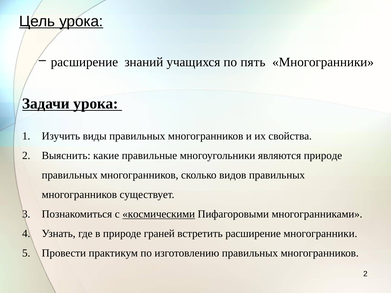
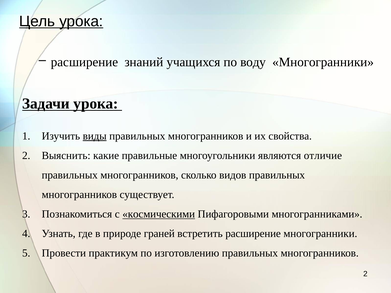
пять: пять -> воду (253, 62)
виды underline: none -> present (95, 136)
являются природе: природе -> отличие (323, 156)
